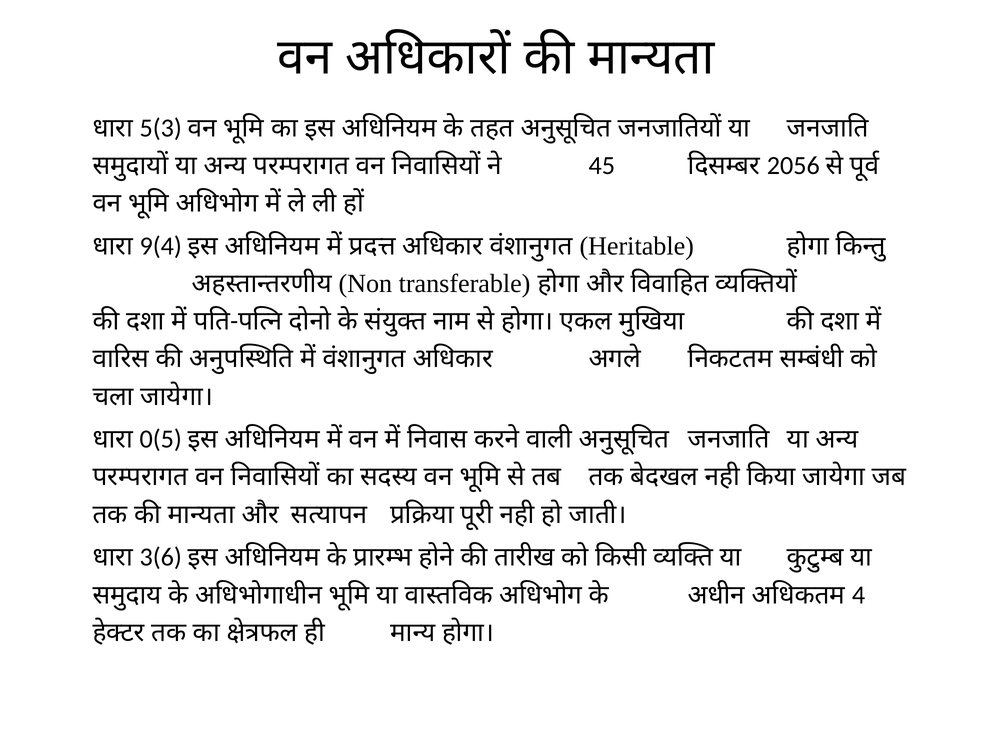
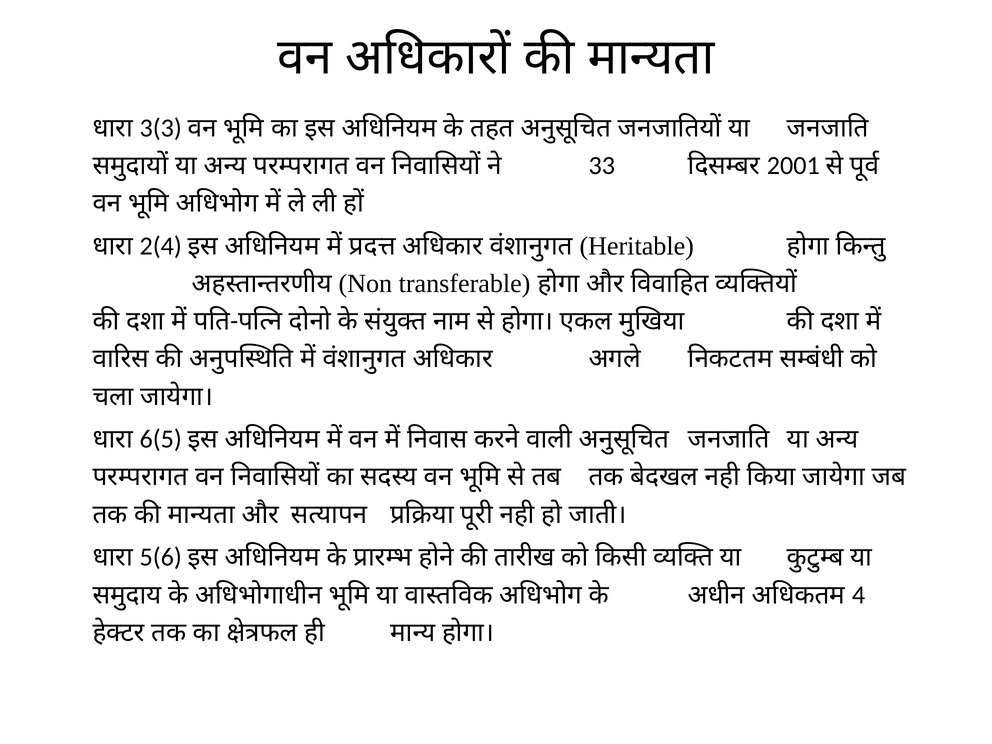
5(3: 5(3 -> 3(3 (161, 128)
45: 45 -> 33 (602, 166)
2056: 2056 -> 2001 (793, 166)
9(4: 9(4 -> 2(4 (161, 246)
0(5: 0(5 -> 6(5 (161, 439)
3(6: 3(6 -> 5(6 (161, 557)
